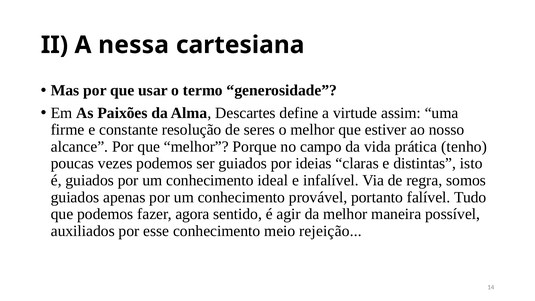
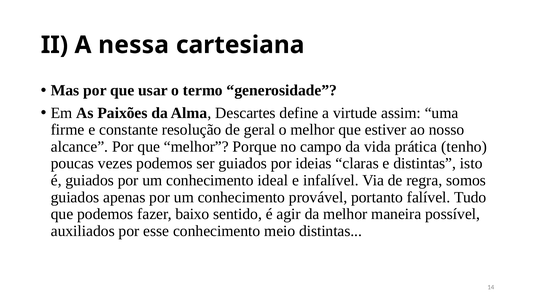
seres: seres -> geral (259, 130)
agora: agora -> baixo (192, 214)
meio rejeição: rejeição -> distintas (331, 231)
